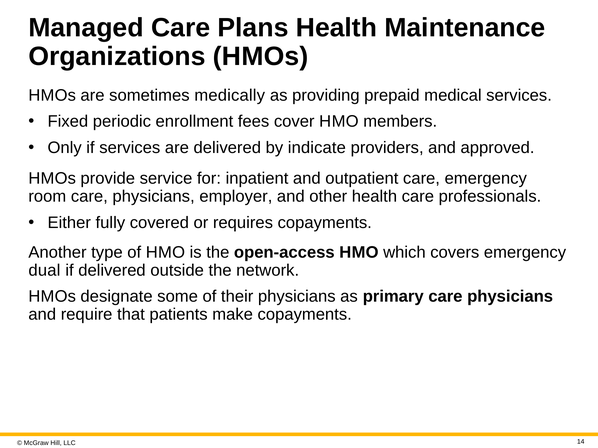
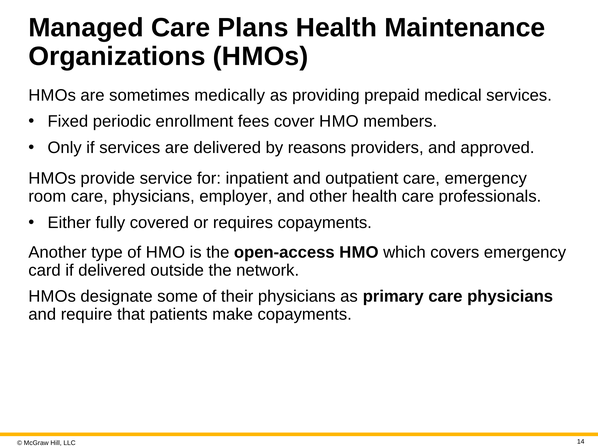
indicate: indicate -> reasons (317, 148)
dual: dual -> card (45, 271)
